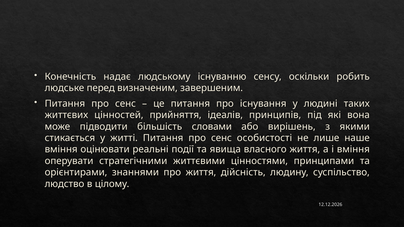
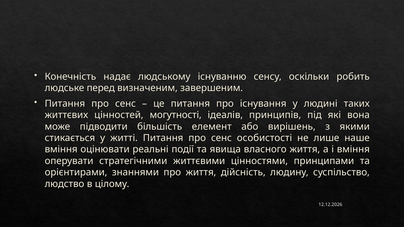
прийняття: прийняття -> могутності (176, 115)
словами: словами -> елемент (212, 127)
